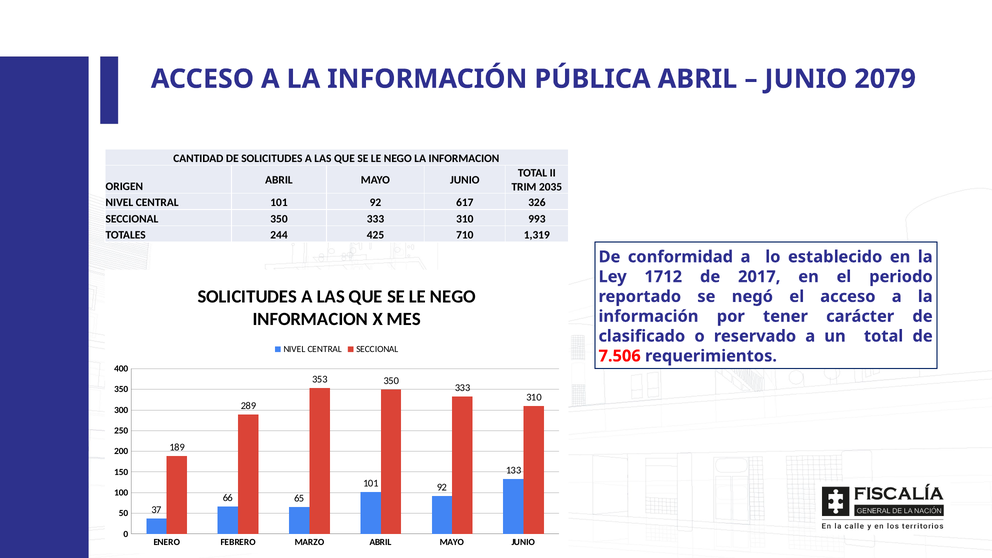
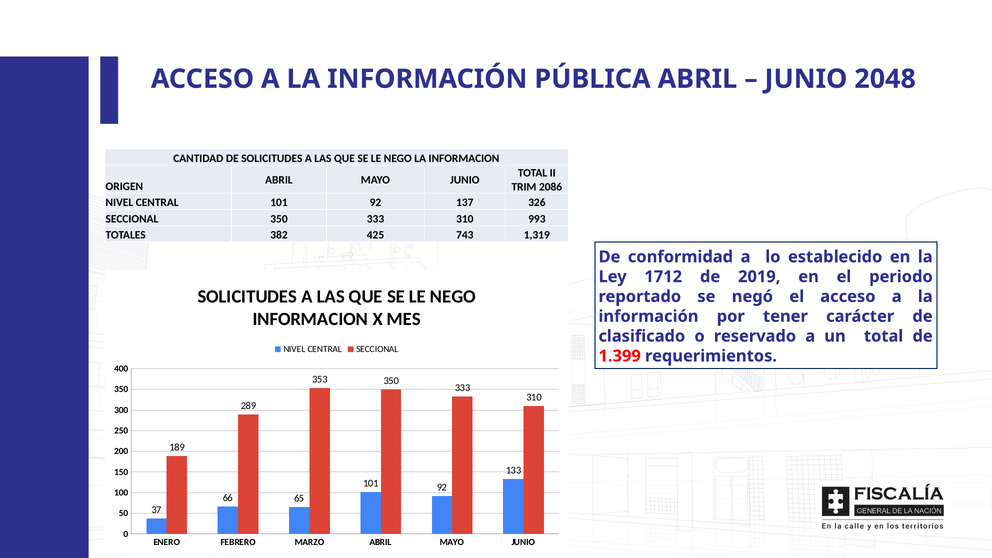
2079: 2079 -> 2048 (885, 79)
2035: 2035 -> 2086 (551, 187)
617: 617 -> 137 (465, 203)
244: 244 -> 382 (279, 235)
710: 710 -> 743 (465, 235)
2017: 2017 -> 2019 (759, 277)
7.506: 7.506 -> 1.399 (620, 356)
